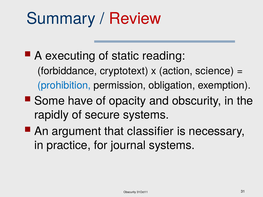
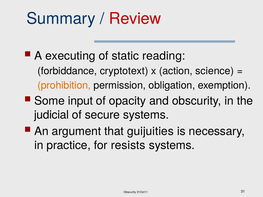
prohibition colour: blue -> orange (64, 85)
have: have -> input (80, 101)
rapidly: rapidly -> judicial (52, 115)
classifier: classifier -> guijuities (150, 131)
journal: journal -> resists (128, 145)
